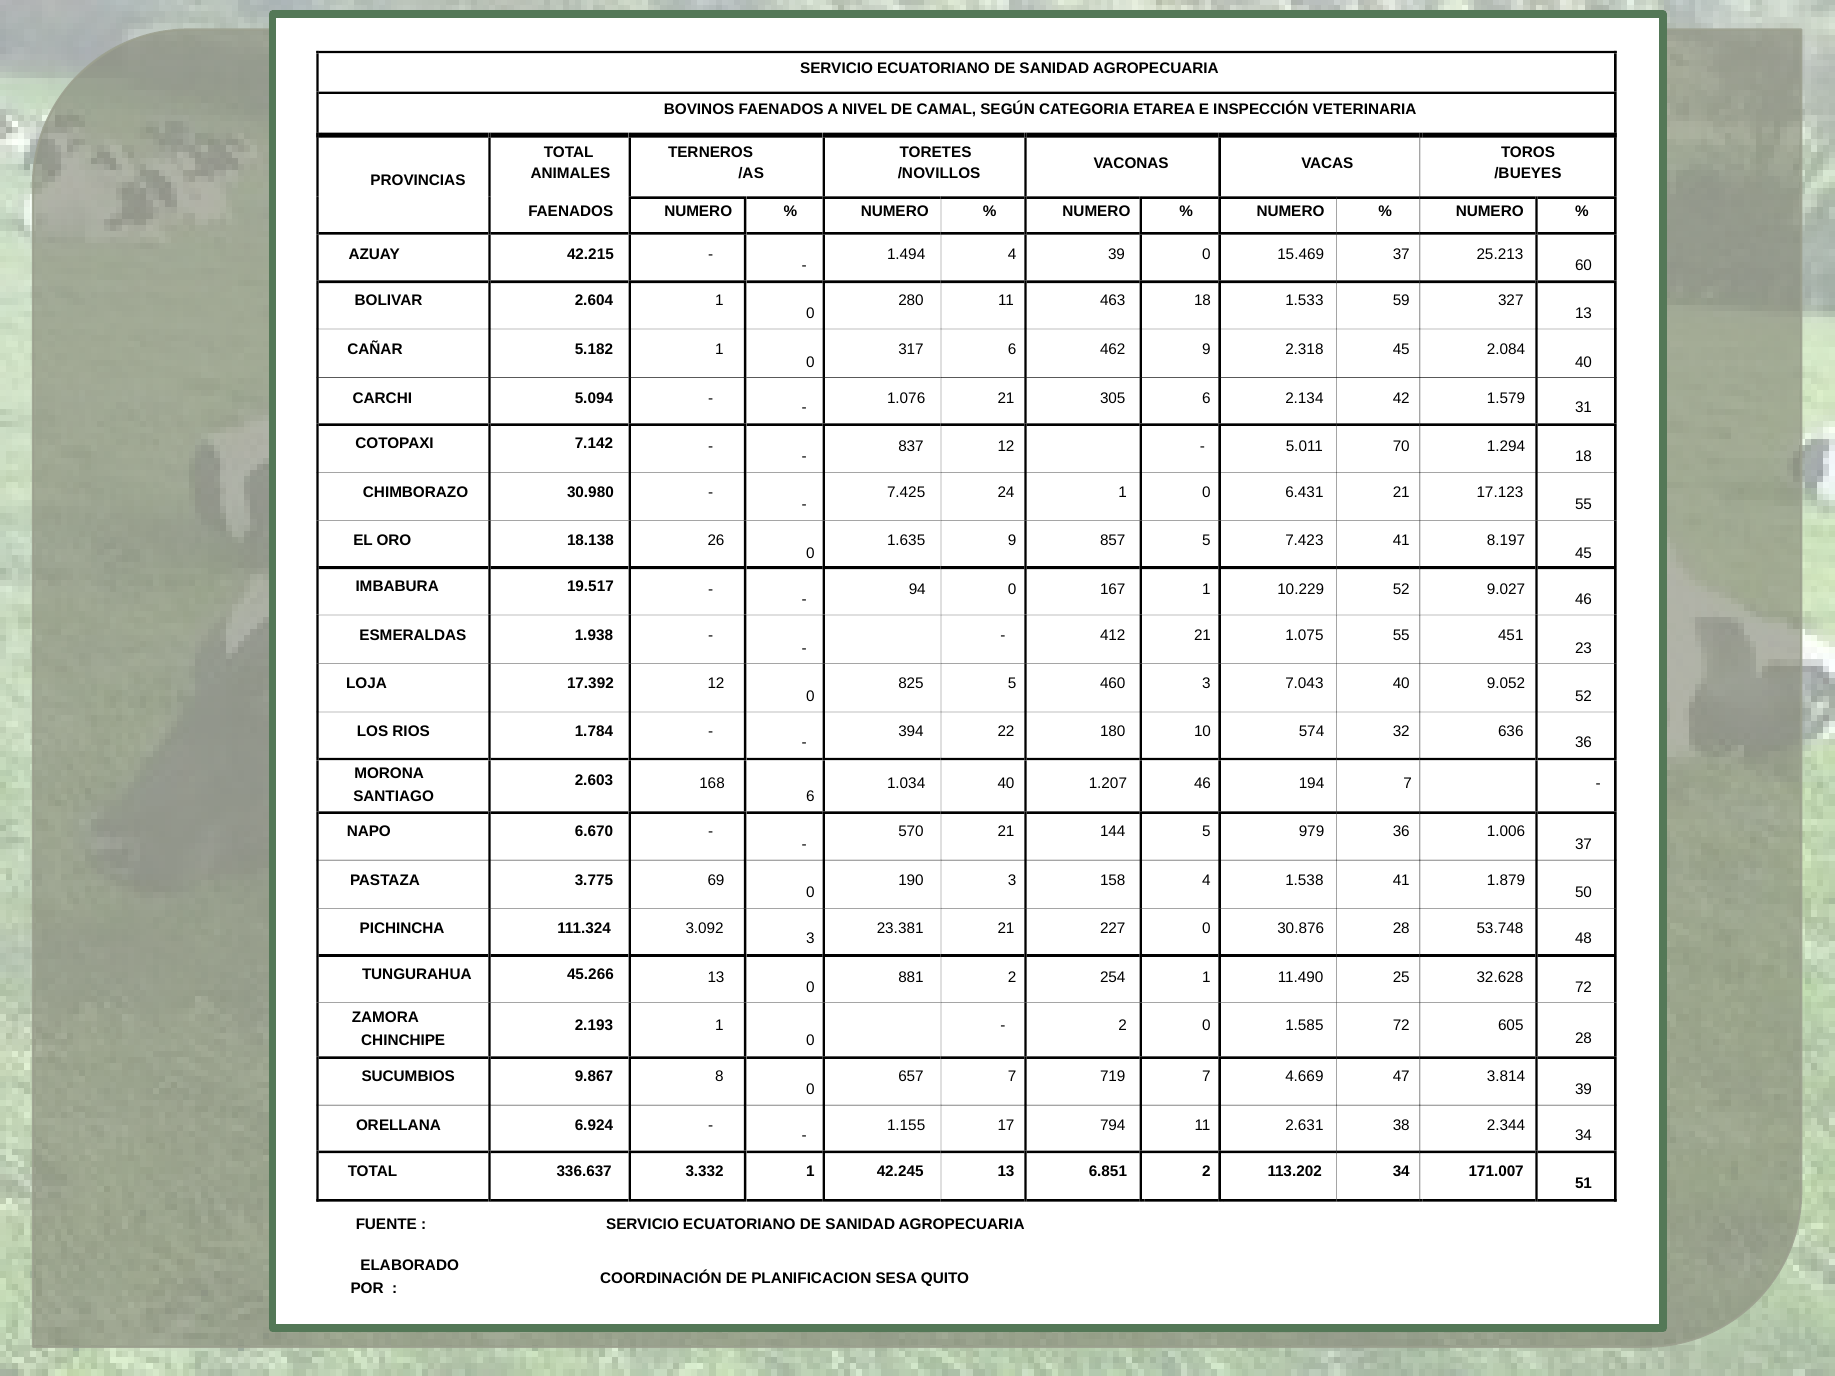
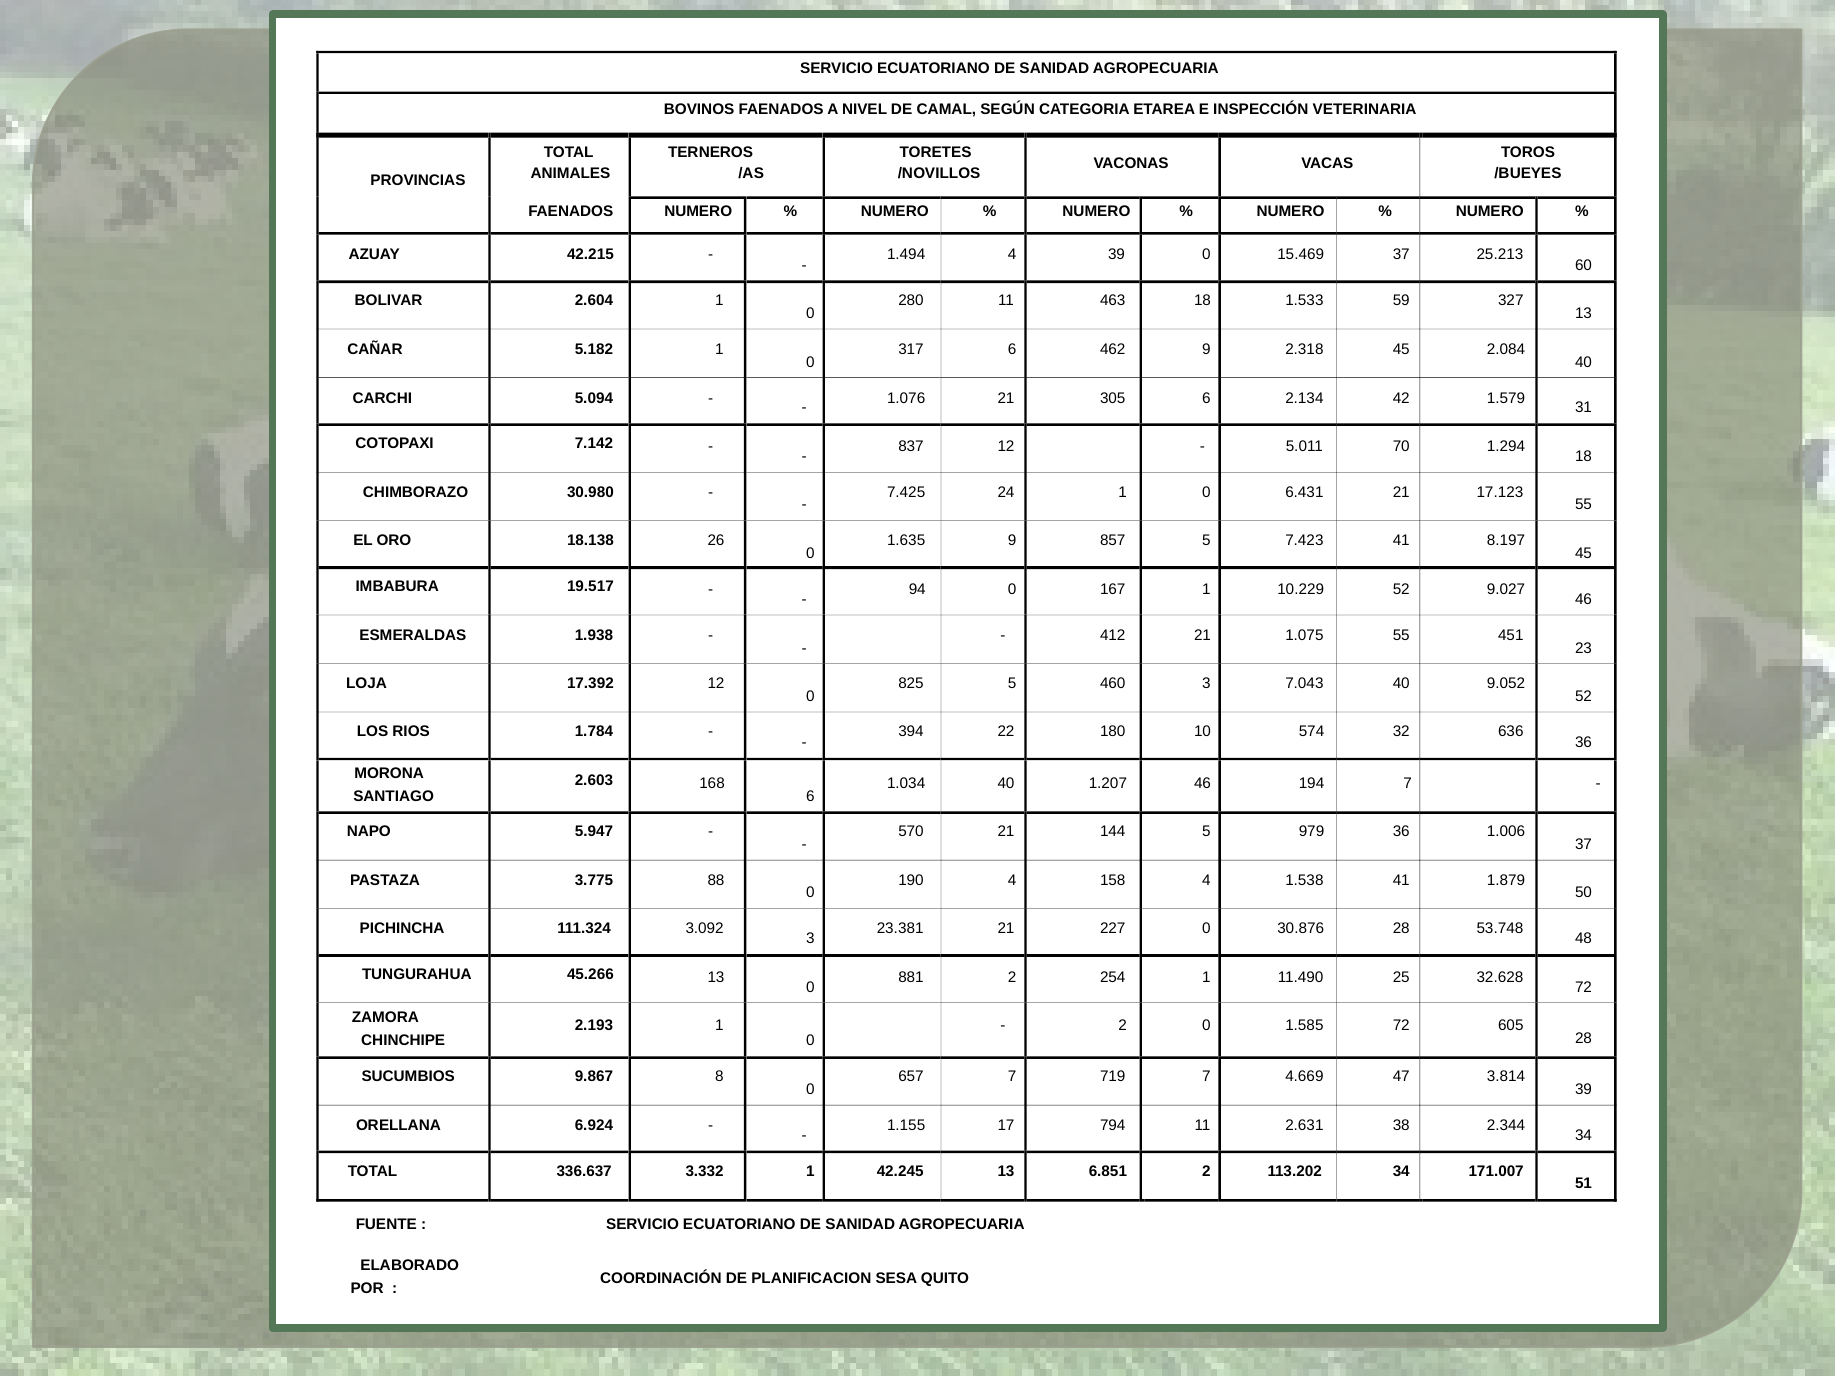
6.670: 6.670 -> 5.947 (594, 832)
69: 69 -> 88 (716, 880)
190 3: 3 -> 4 (1012, 880)
